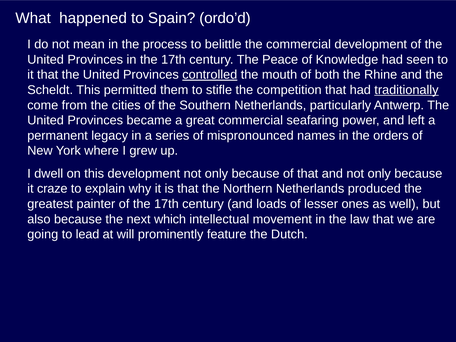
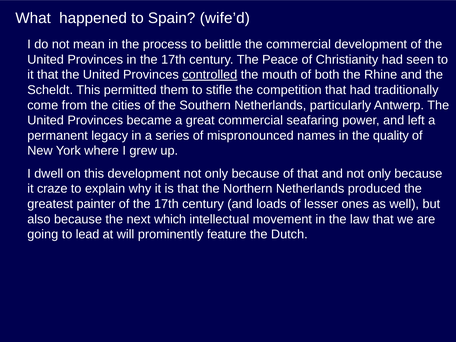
ordo’d: ordo’d -> wife’d (225, 18)
Knowledge: Knowledge -> Christianity (347, 60)
traditionally underline: present -> none (406, 90)
orders: orders -> quality (391, 136)
